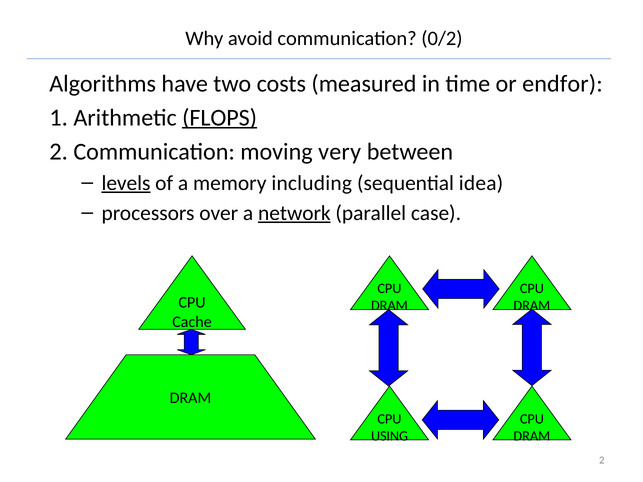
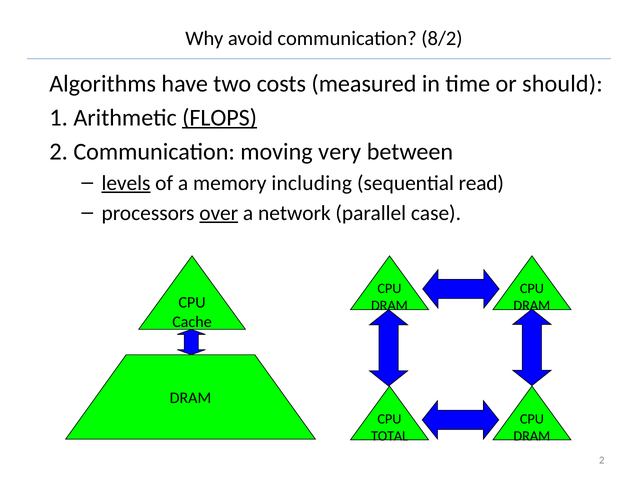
0/2: 0/2 -> 8/2 (442, 38)
endfor: endfor -> should (562, 84)
idea: idea -> read (481, 183)
over underline: none -> present (219, 213)
network underline: present -> none (294, 213)
USING: USING -> TOTAL (390, 436)
